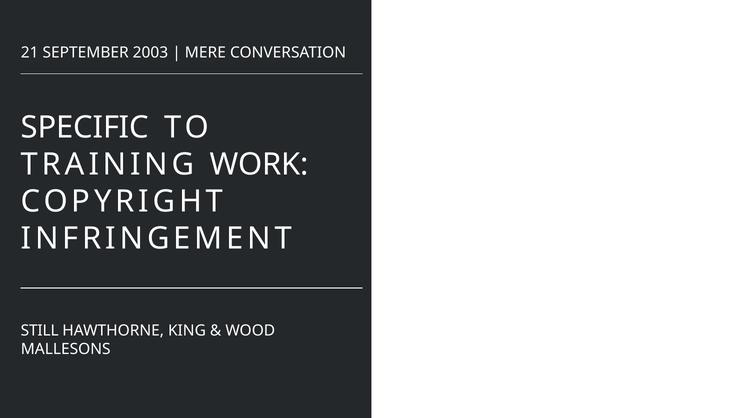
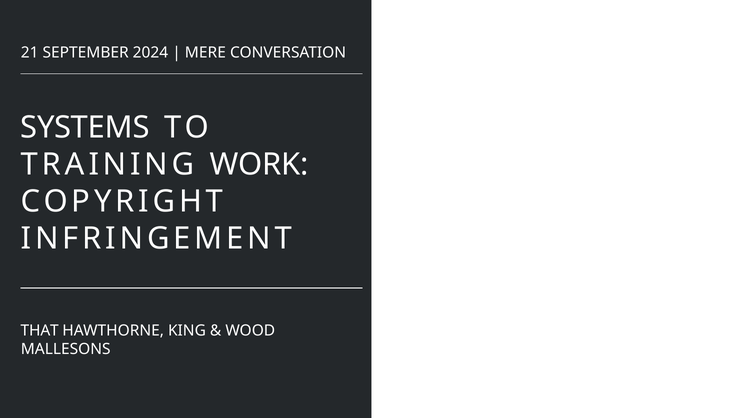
2003: 2003 -> 2024 (150, 53)
SPECIFIC: SPECIFIC -> SYSTEMS (85, 127)
STILL: STILL -> THAT (40, 331)
